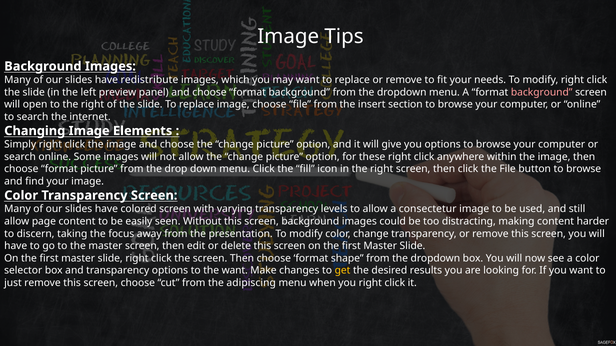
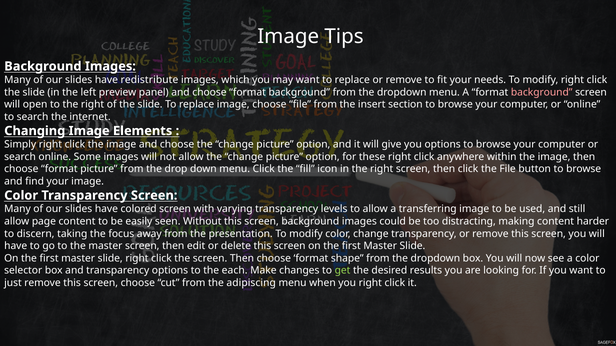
consectetur: consectetur -> transferring (428, 209)
the want: want -> each (235, 271)
get colour: yellow -> light green (343, 271)
